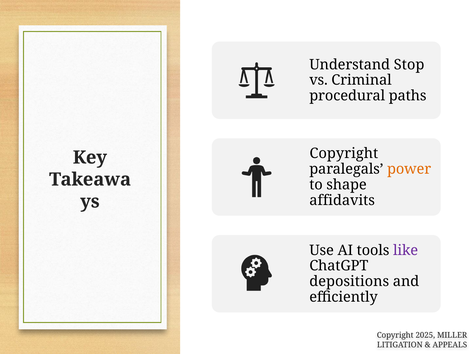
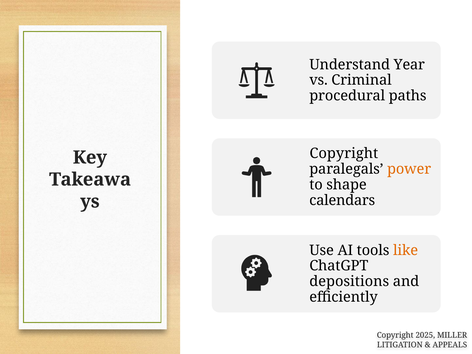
Stop: Stop -> Year (409, 65)
affidavits: affidavits -> calendars (342, 200)
like colour: purple -> orange (406, 250)
